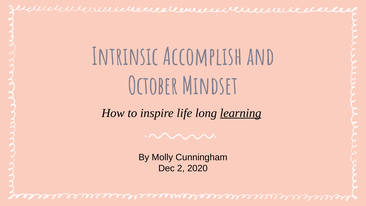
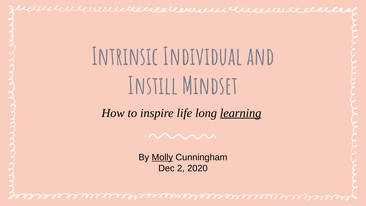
Accomplish: Accomplish -> Individual (202, 57)
October: October -> Instill (153, 86)
Molly underline: none -> present (162, 157)
